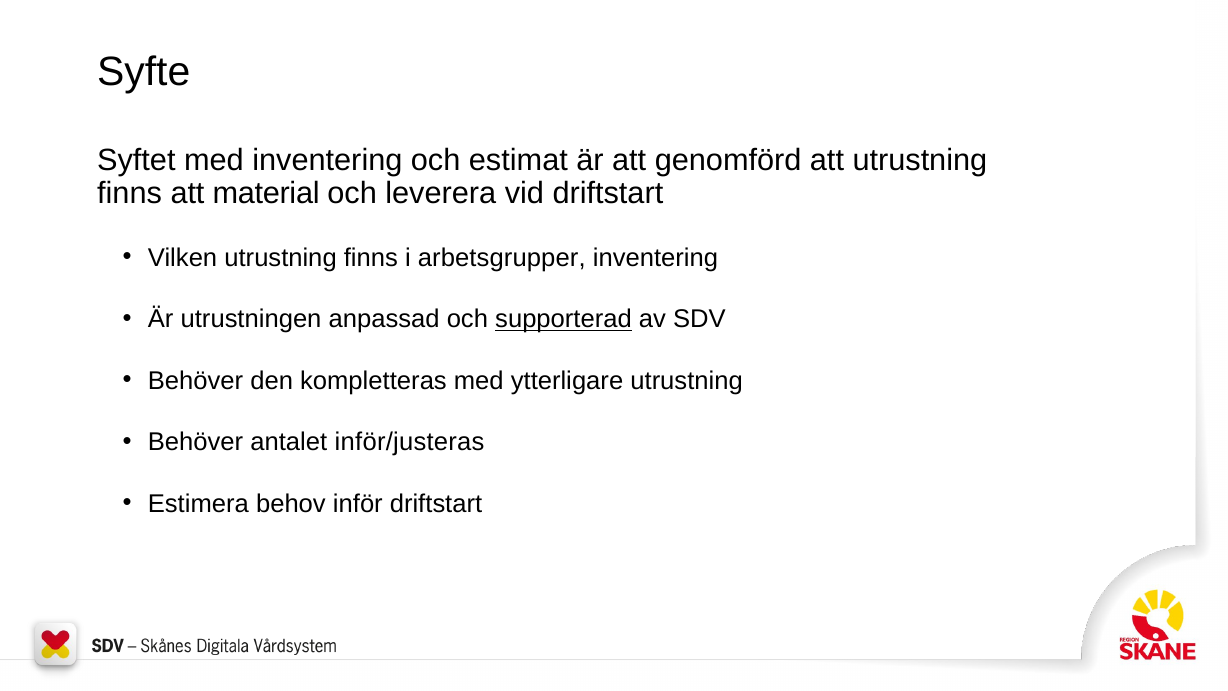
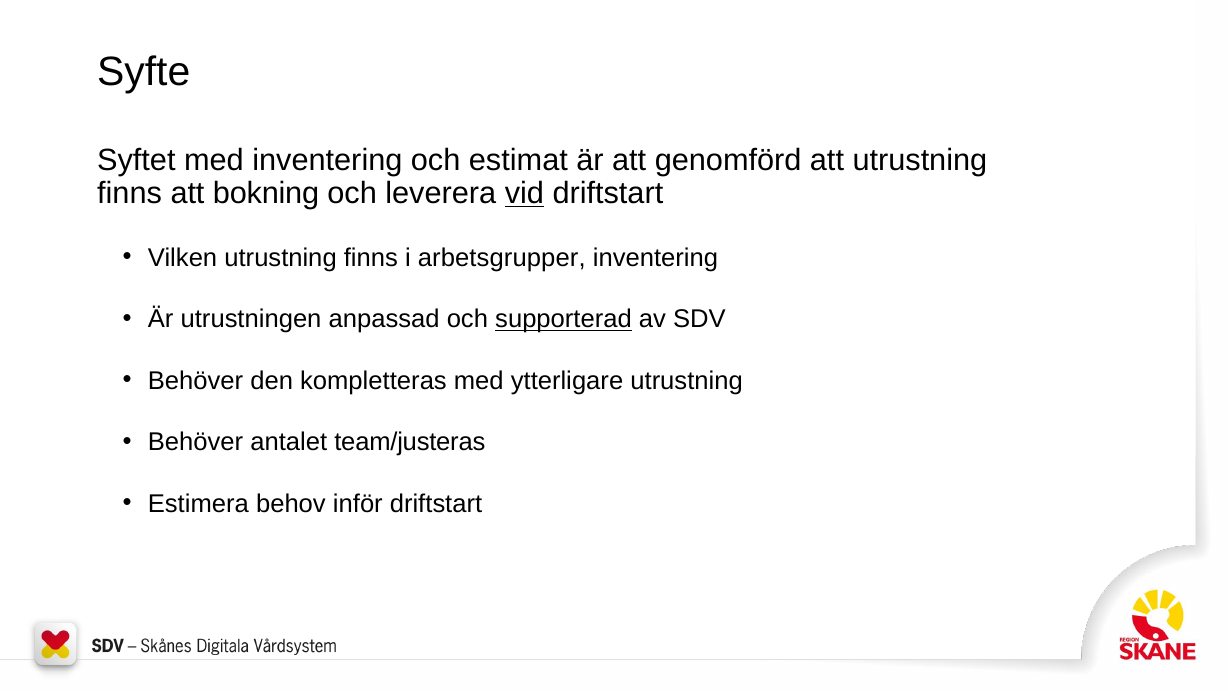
material: material -> bokning (266, 193)
vid underline: none -> present (524, 193)
inför/justeras: inför/justeras -> team/justeras (410, 442)
